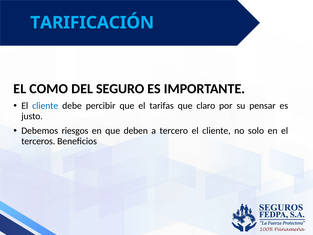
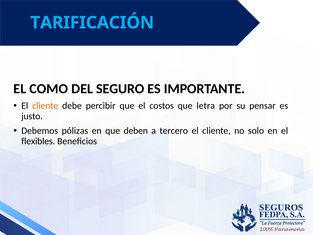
cliente colour: blue -> orange (45, 106)
tarifas: tarifas -> costos (162, 106)
claro: claro -> letra (206, 106)
riesgos: riesgos -> pólizas (75, 131)
terceros: terceros -> flexibles (38, 141)
